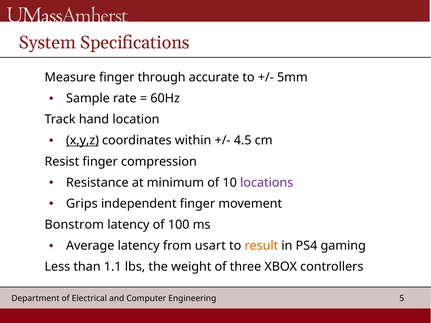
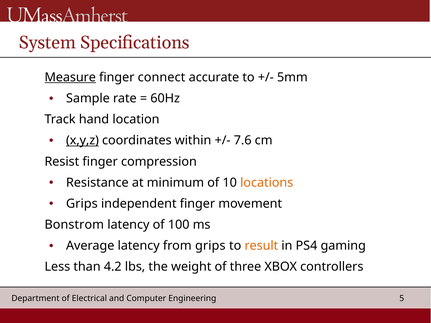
Measure underline: none -> present (70, 77)
through: through -> connect (161, 77)
4.5: 4.5 -> 7.6 (243, 141)
locations colour: purple -> orange (267, 183)
from usart: usart -> grips (210, 246)
1.1: 1.1 -> 4.2 (113, 267)
